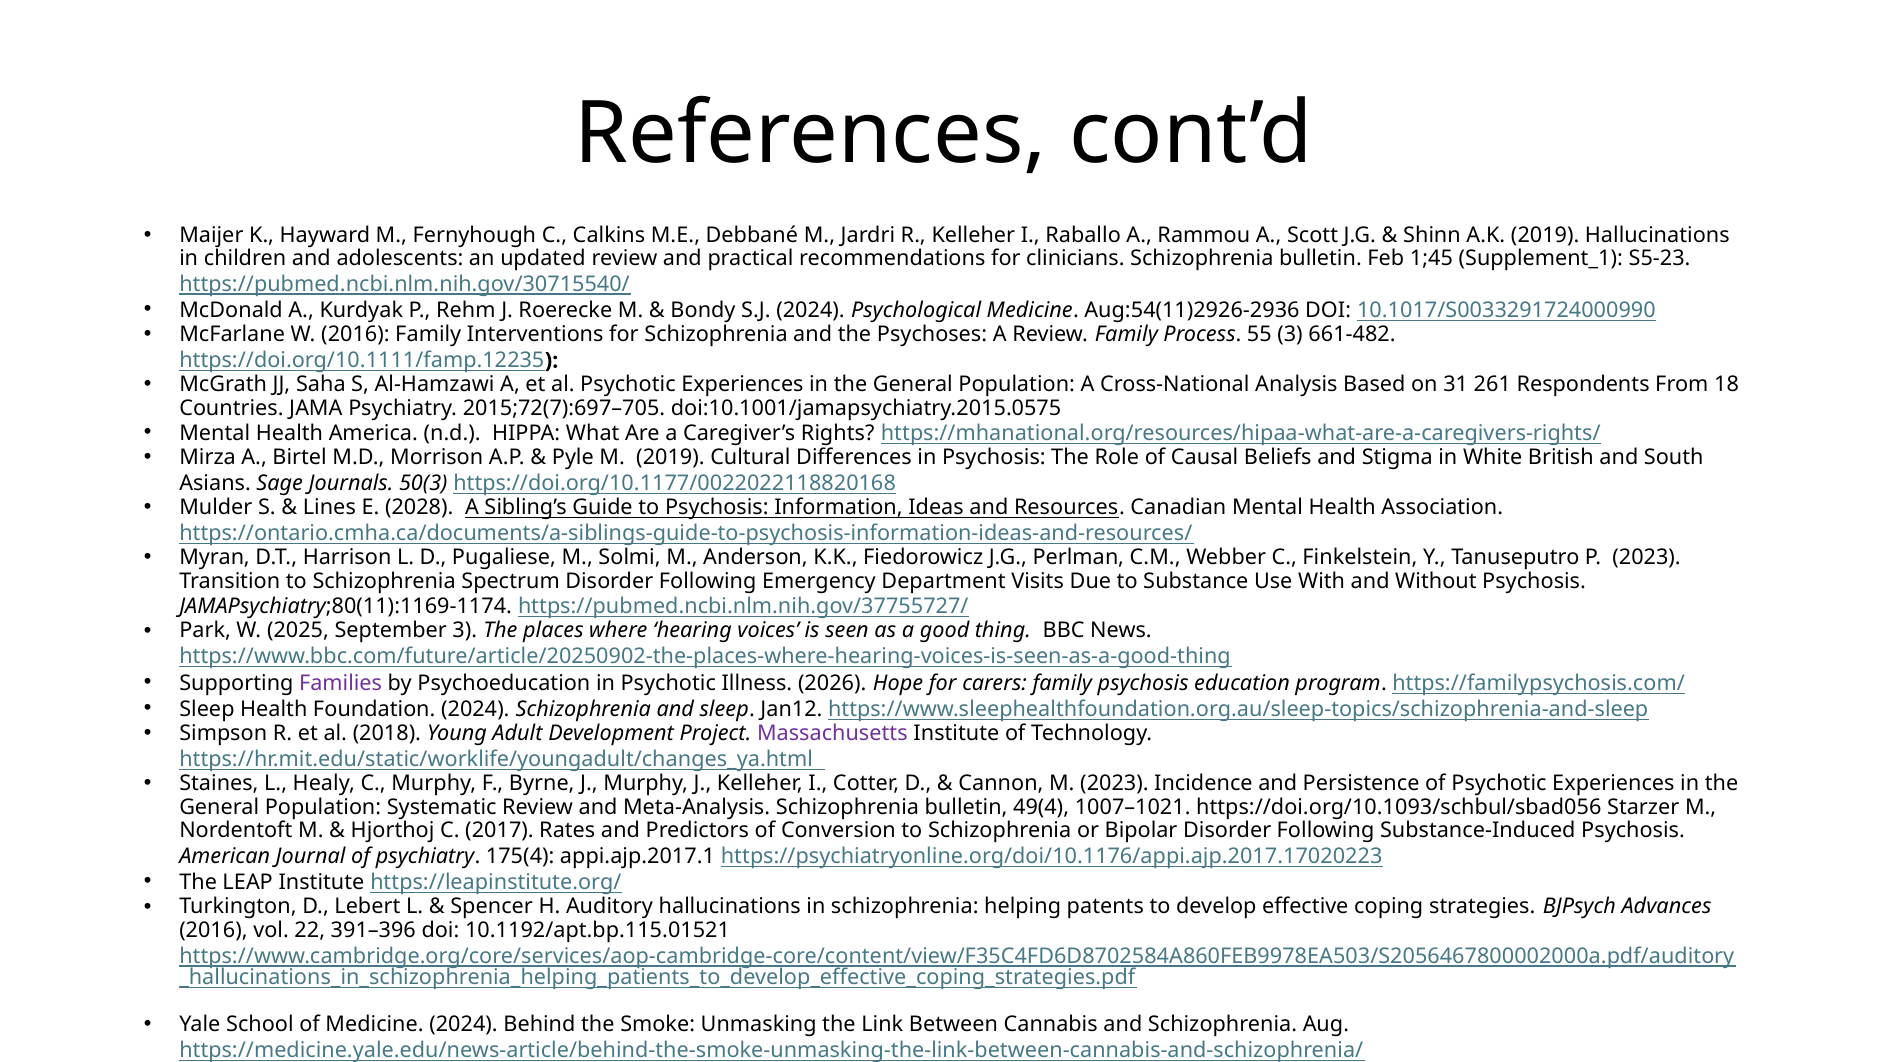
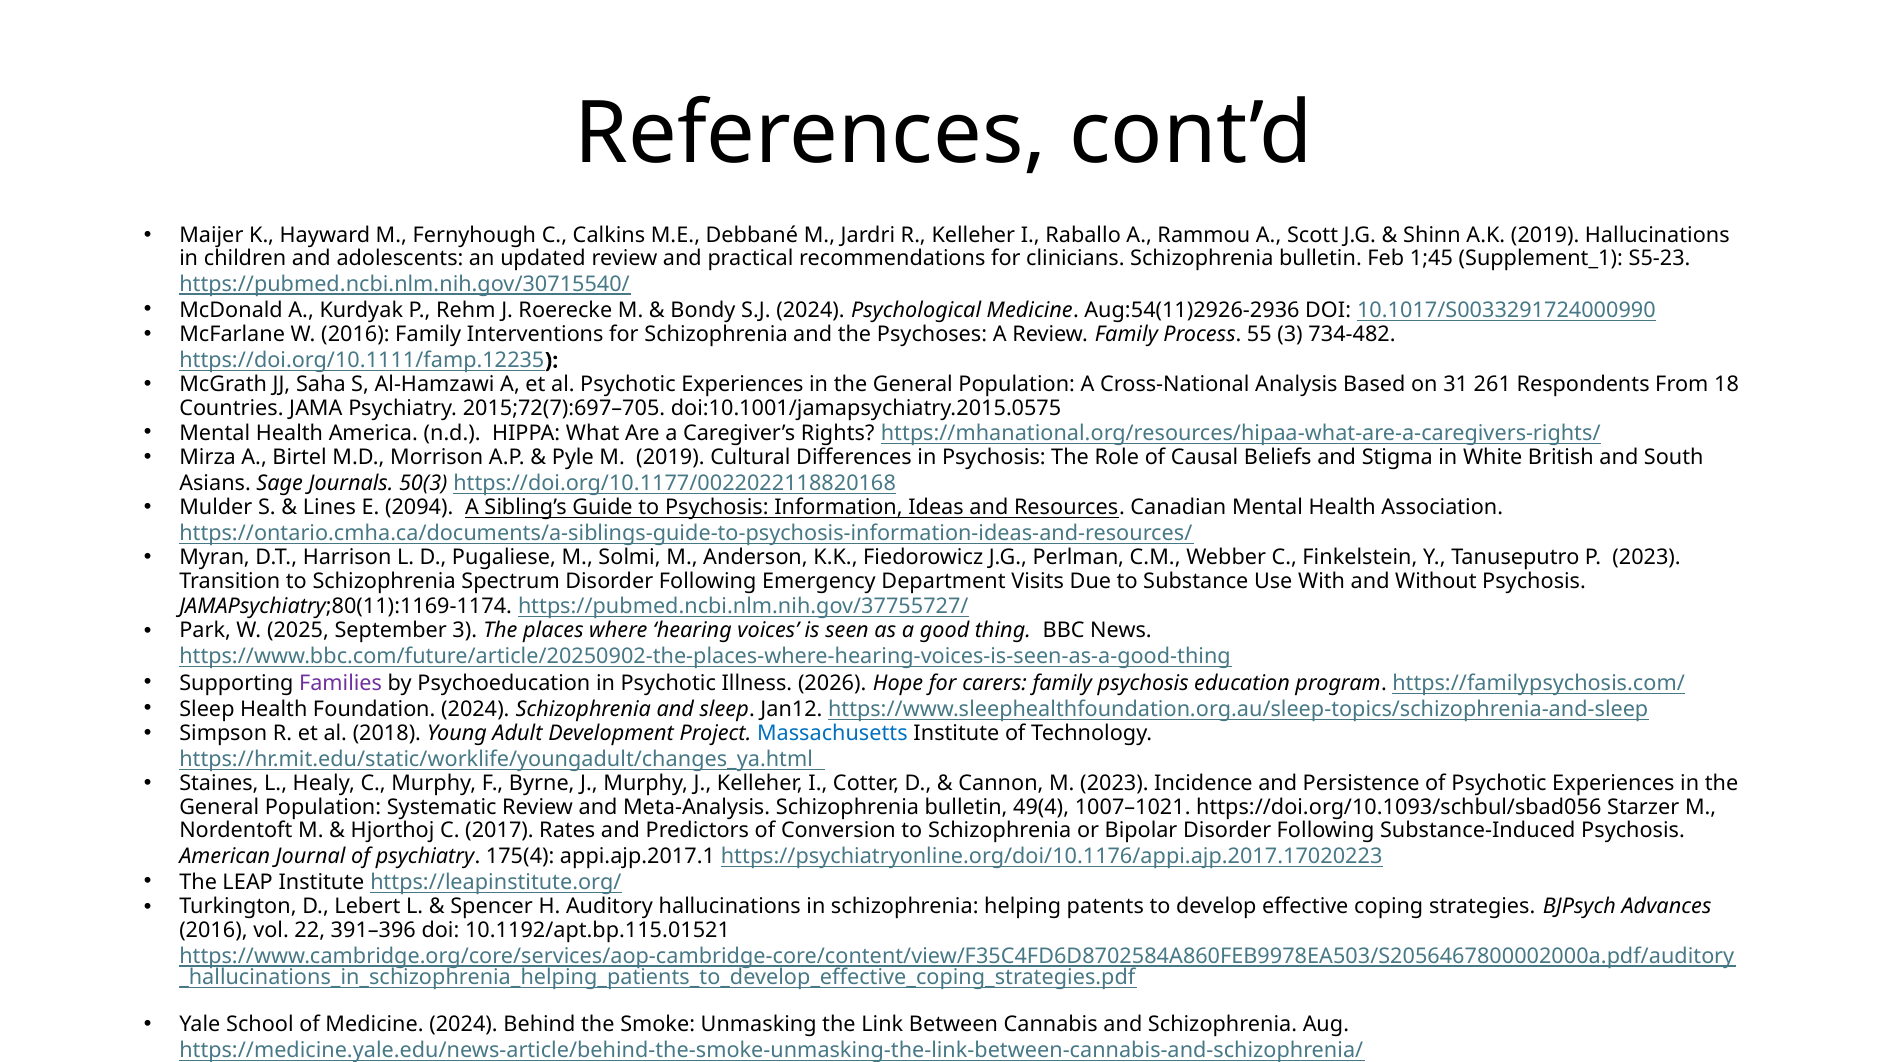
661-482: 661-482 -> 734-482 (1352, 335)
2028: 2028 -> 2094 (419, 508)
Massachusetts colour: purple -> blue (832, 734)
